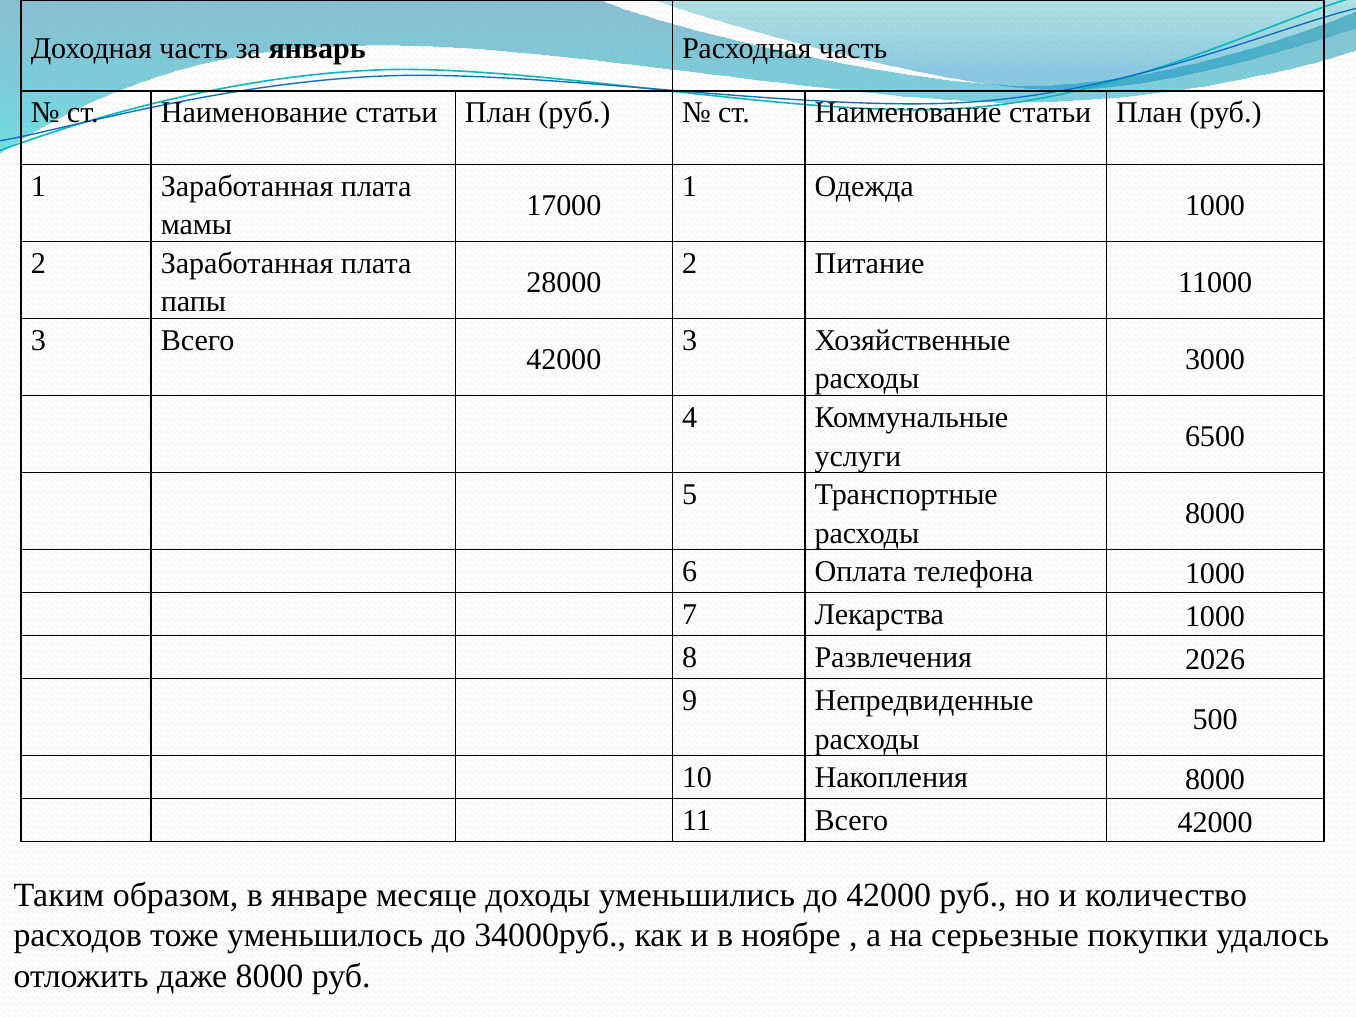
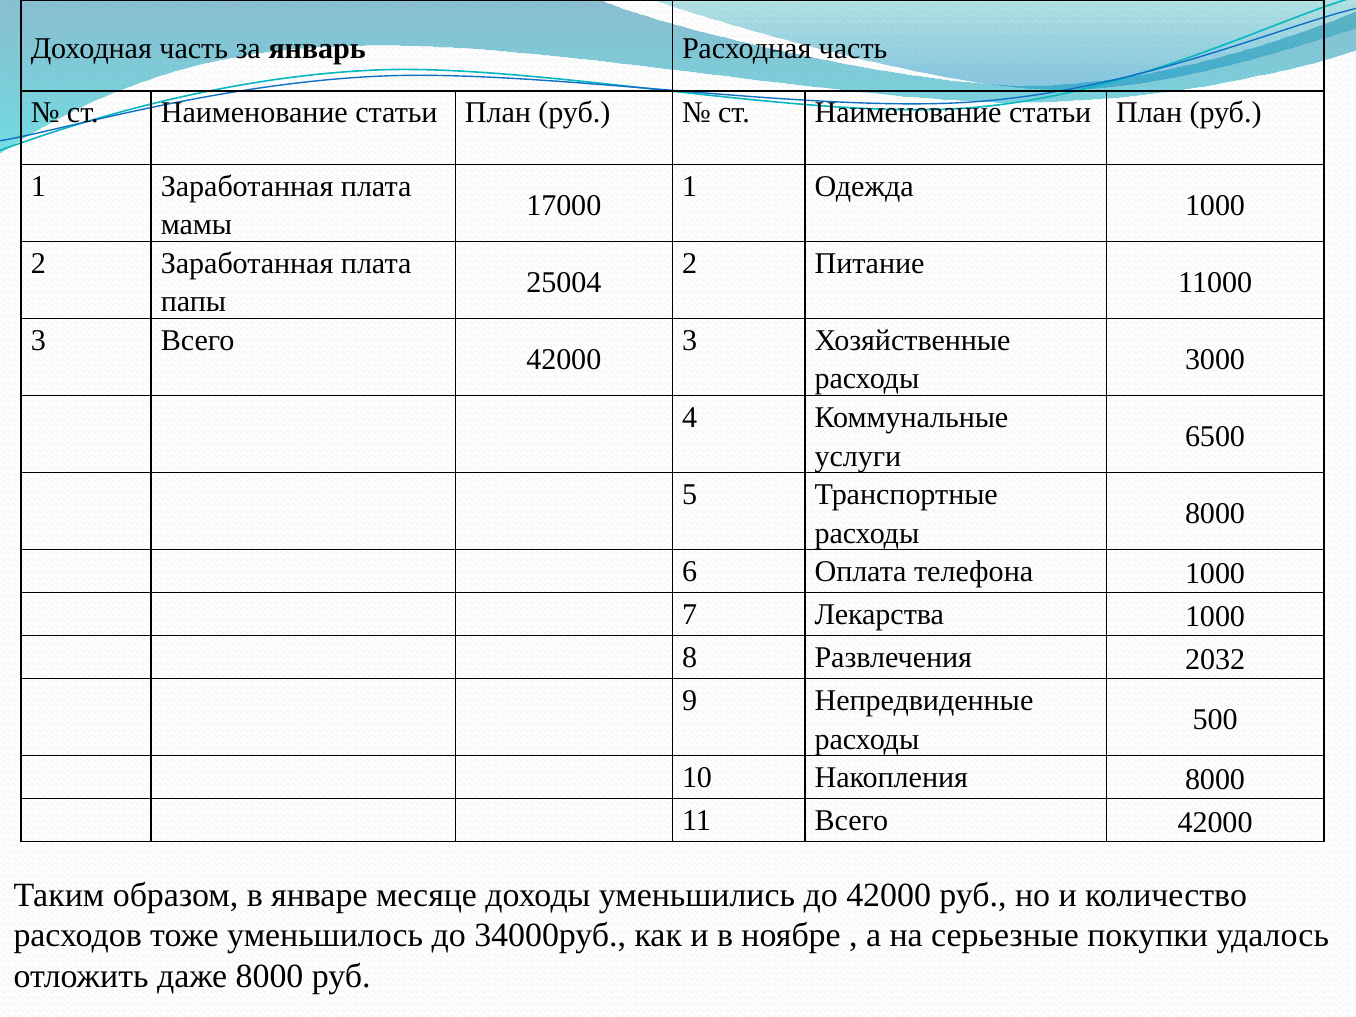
28000: 28000 -> 25004 (564, 283)
2026: 2026 -> 2032 (1215, 660)
